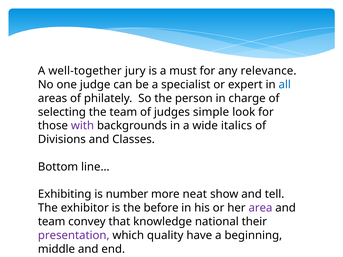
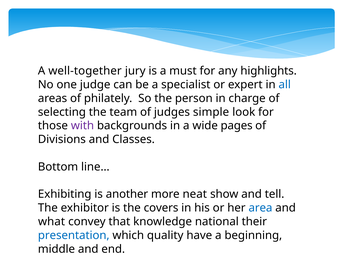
relevance: relevance -> highlights (269, 71)
italics: italics -> pages (237, 126)
number: number -> another (127, 194)
before: before -> covers (161, 208)
area colour: purple -> blue (260, 208)
team: team -> what (52, 222)
presentation colour: purple -> blue (74, 236)
